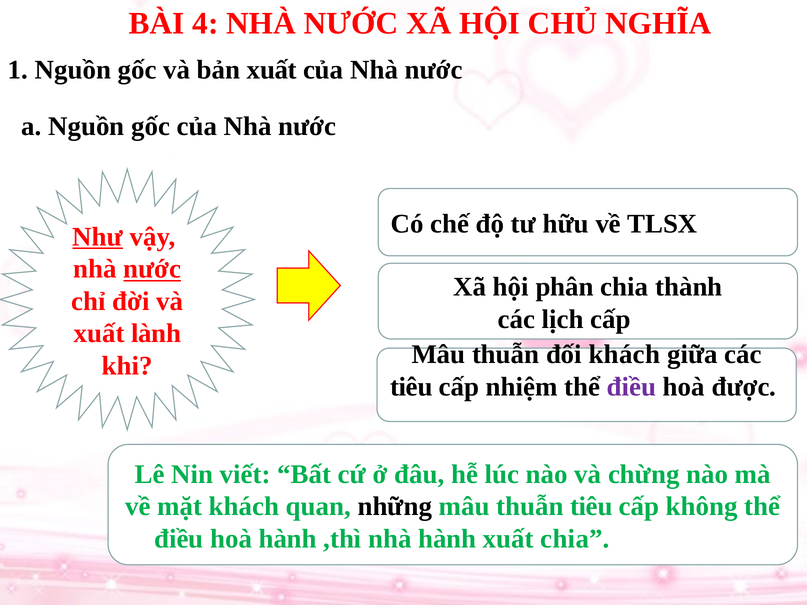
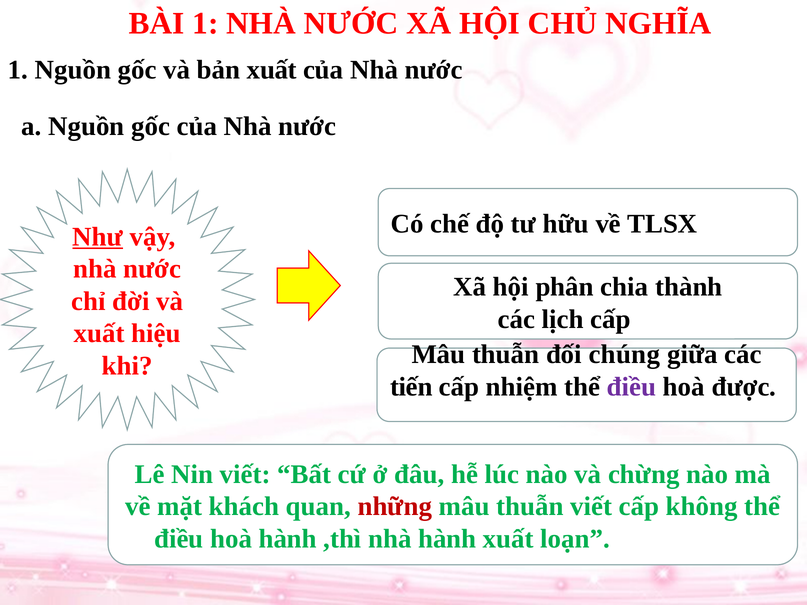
BÀI 4: 4 -> 1 (205, 23)
nước underline: present -> none (152, 269)
lành: lành -> hiệu (156, 334)
đối khách: khách -> chúng (624, 355)
tiêu: tiêu -> tiến (411, 387)
những colour: black -> red (395, 507)
thuẫn tiêu: tiêu -> viết (591, 507)
xuất chia: chia -> loạn (575, 539)
